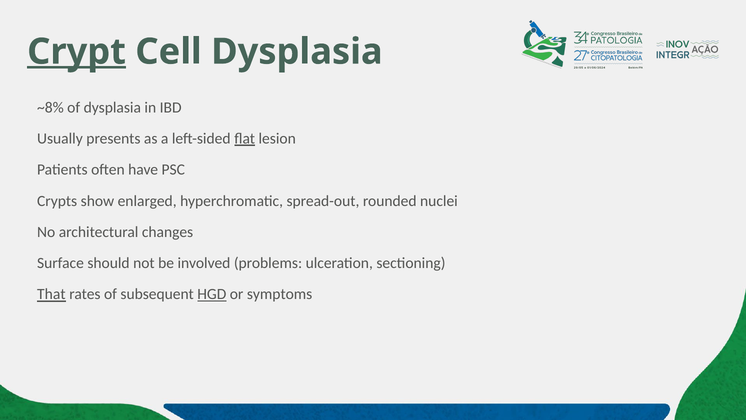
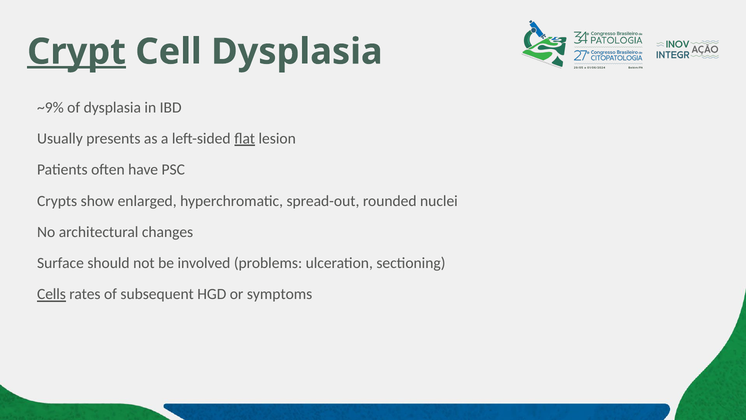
~8%: ~8% -> ~9% (50, 108)
That: That -> Cells (51, 294)
HGD underline: present -> none (212, 294)
